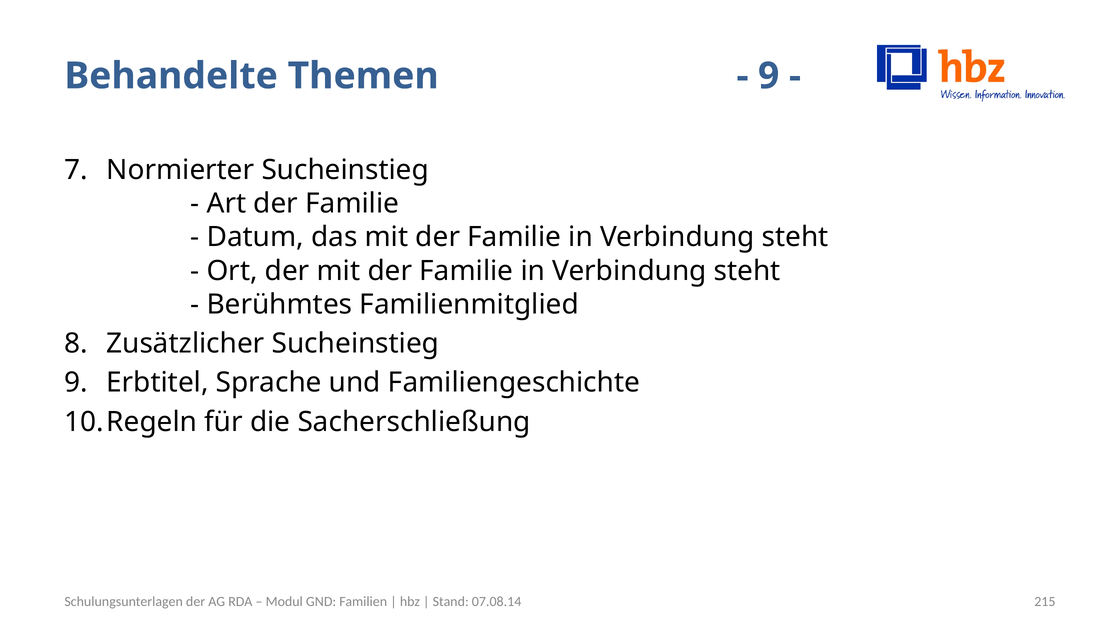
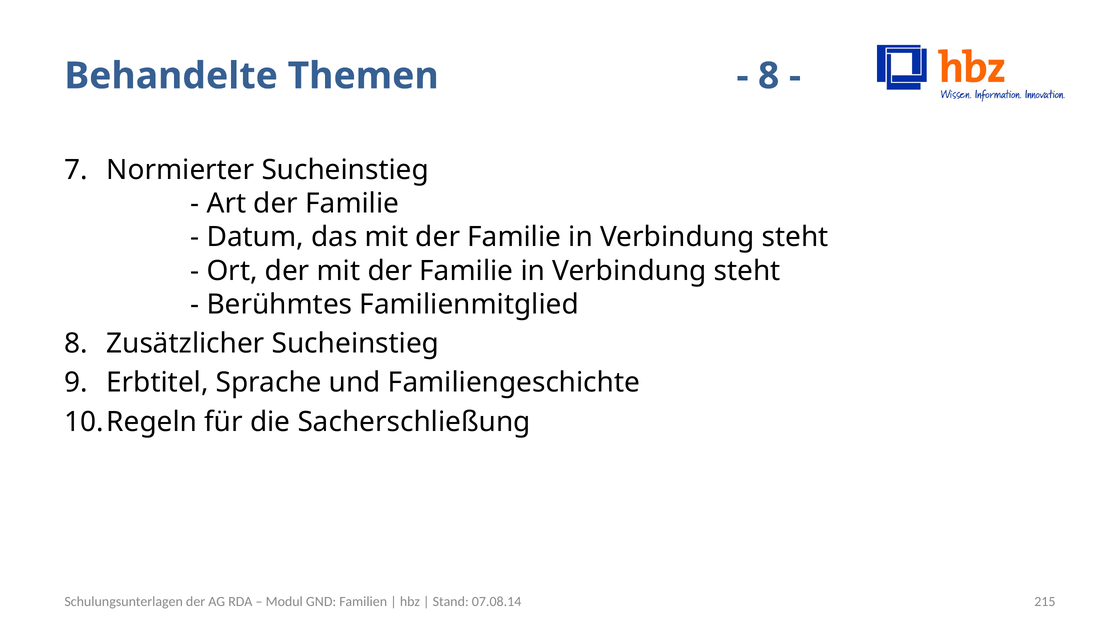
9: 9 -> 8 (769, 76)
